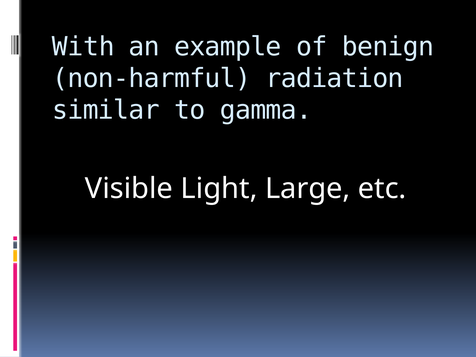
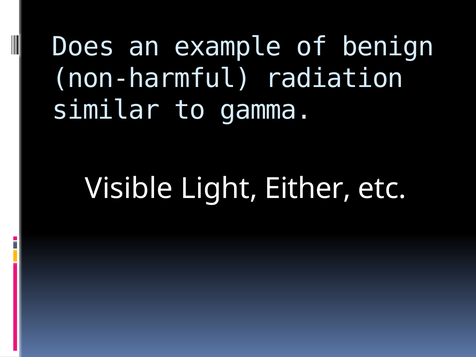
With: With -> Does (83, 47)
Large: Large -> Either (308, 188)
